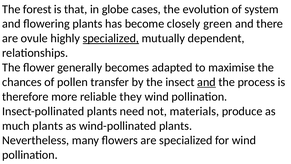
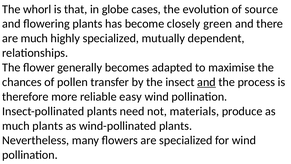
forest: forest -> whorl (37, 9)
system: system -> source (261, 9)
are ovule: ovule -> much (34, 38)
specialized underline: present -> none (111, 38)
they: they -> easy (131, 96)
